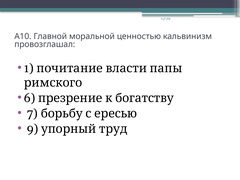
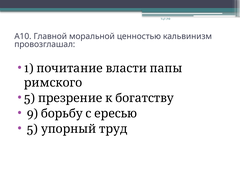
6: 6 -> 5 (29, 98)
7: 7 -> 9 (32, 113)
9: 9 -> 5 (32, 129)
